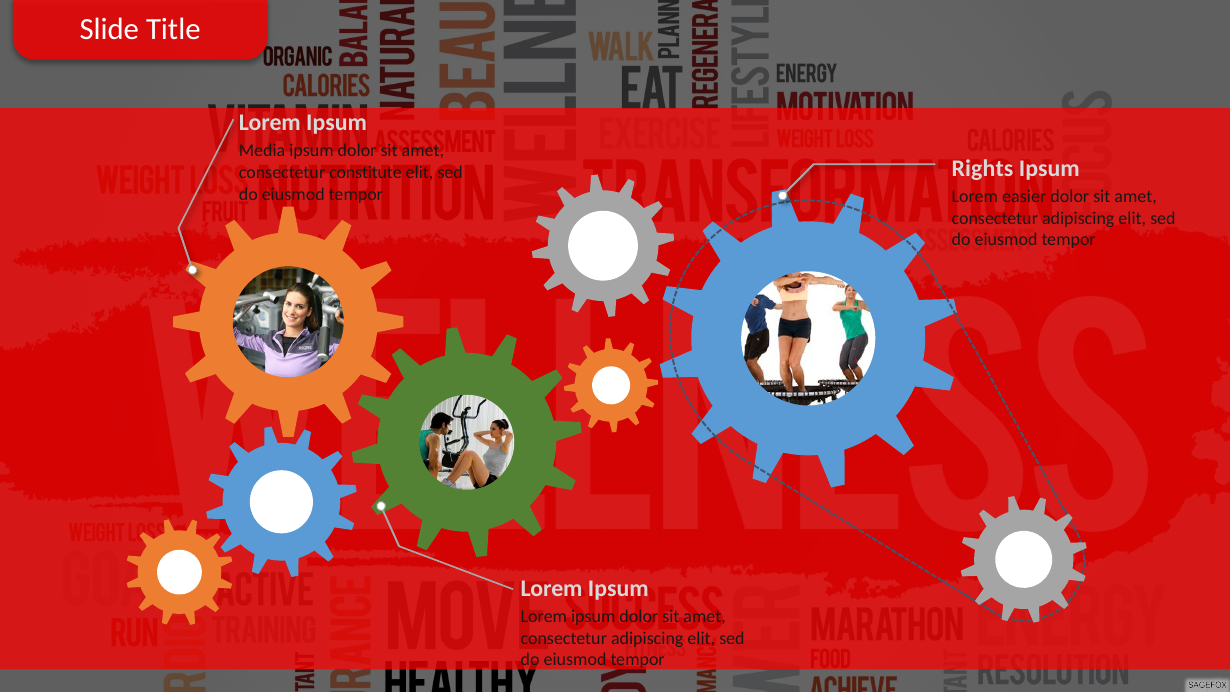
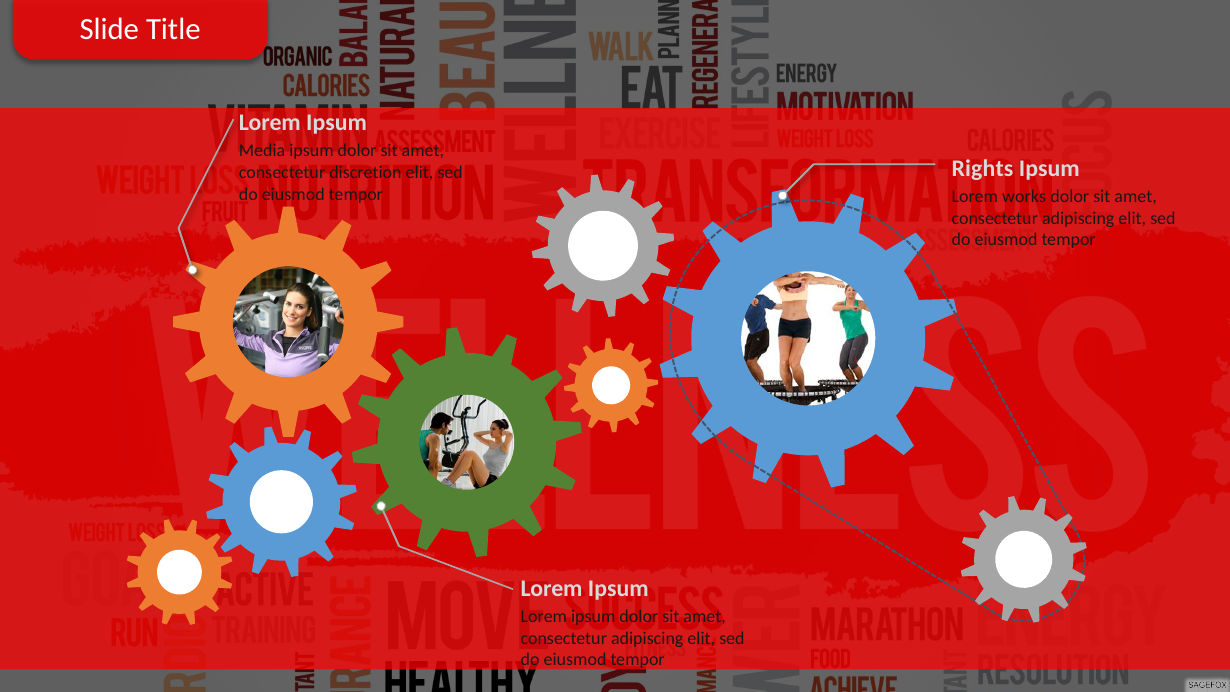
constitute: constitute -> discretion (365, 173)
easier: easier -> works (1024, 197)
